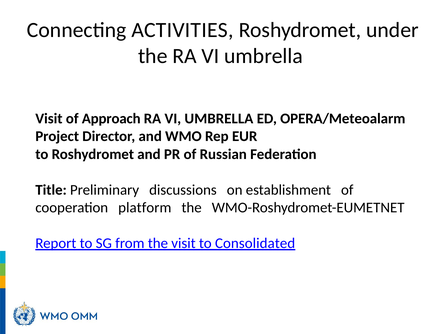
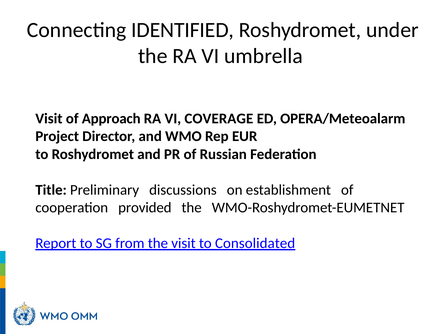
ACTIVITIES: ACTIVITIES -> IDENTIFIED (183, 30)
UMBRELLA: UMBRELLA -> COVERAGE (219, 119)
platform: platform -> provided (145, 208)
